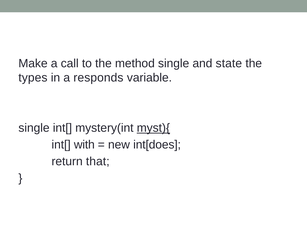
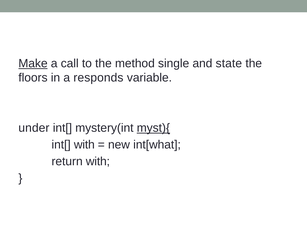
Make underline: none -> present (33, 63)
types: types -> floors (33, 78)
single: single -> under (34, 128)
int[does: int[does -> int[what (157, 144)
return that: that -> with (98, 161)
